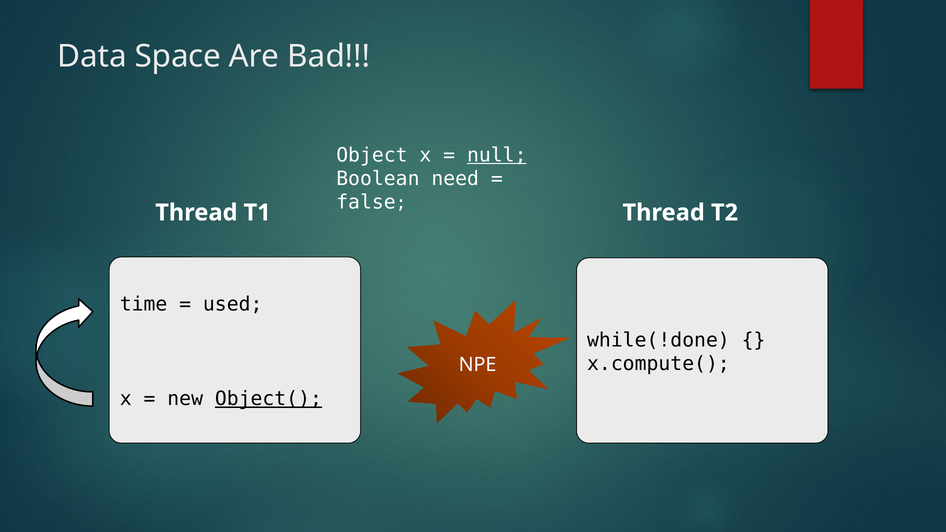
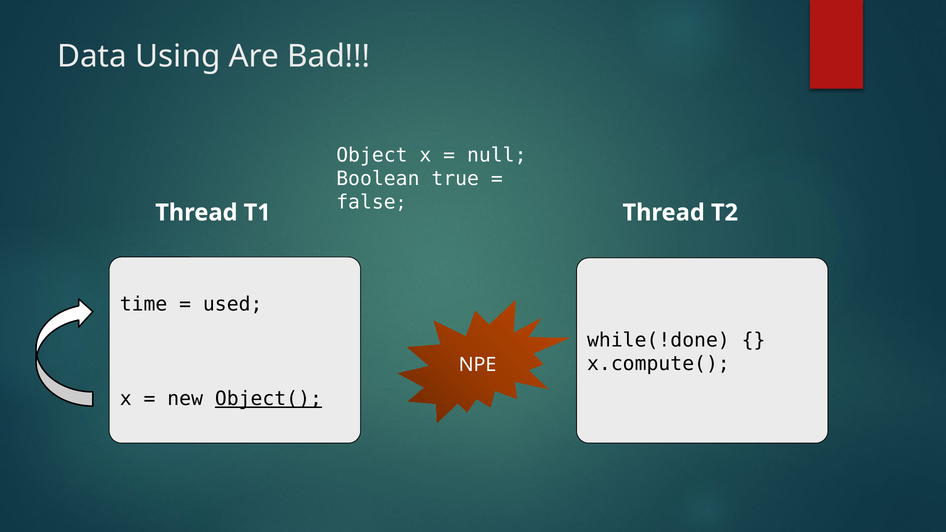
Space: Space -> Using (178, 56)
null underline: present -> none (497, 155)
need: need -> true (455, 179)
